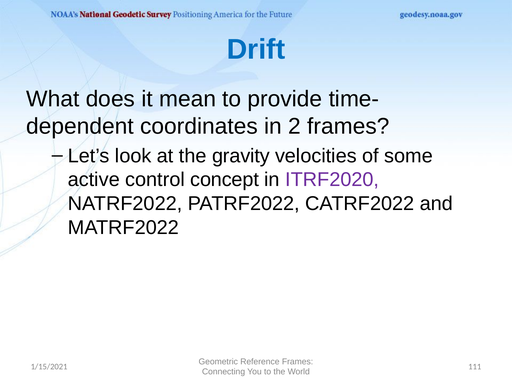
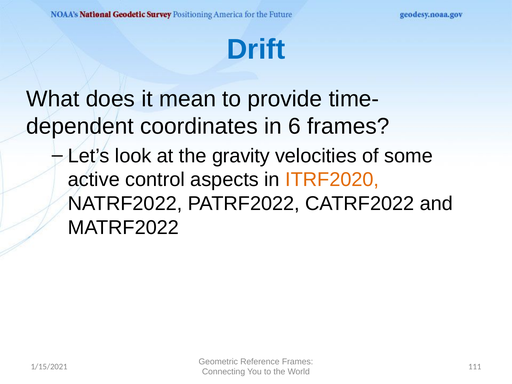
2: 2 -> 6 (295, 126)
concept: concept -> aspects (225, 180)
ITRF2020 colour: purple -> orange (332, 180)
